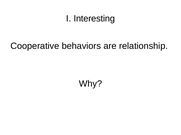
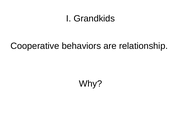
Interesting: Interesting -> Grandkids (94, 19)
